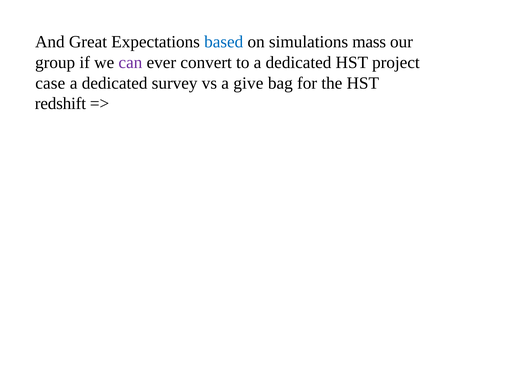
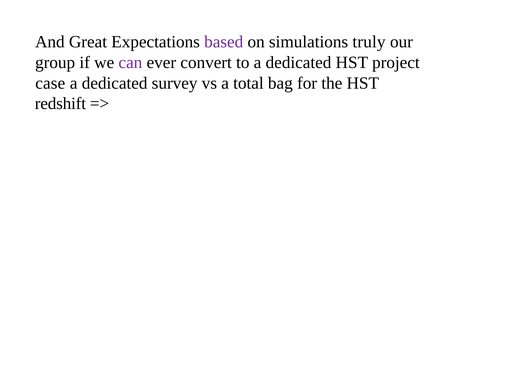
based colour: blue -> purple (224, 42)
mass: mass -> truly (369, 42)
give: give -> total (248, 83)
